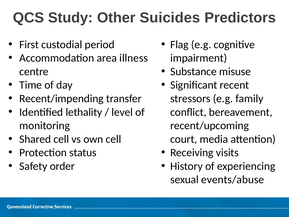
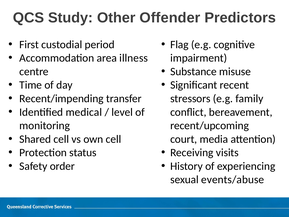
Suicides: Suicides -> Offender (170, 18)
lethality: lethality -> medical (84, 112)
